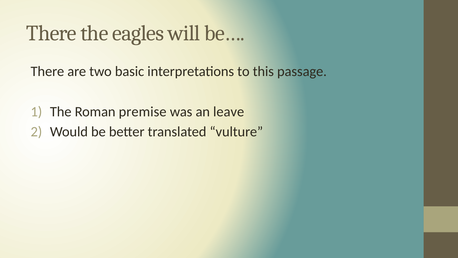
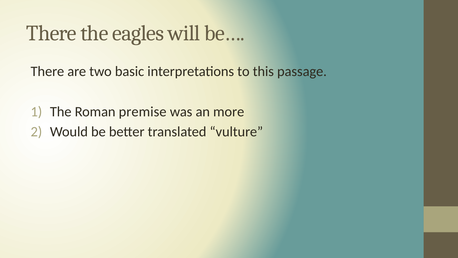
leave: leave -> more (229, 111)
